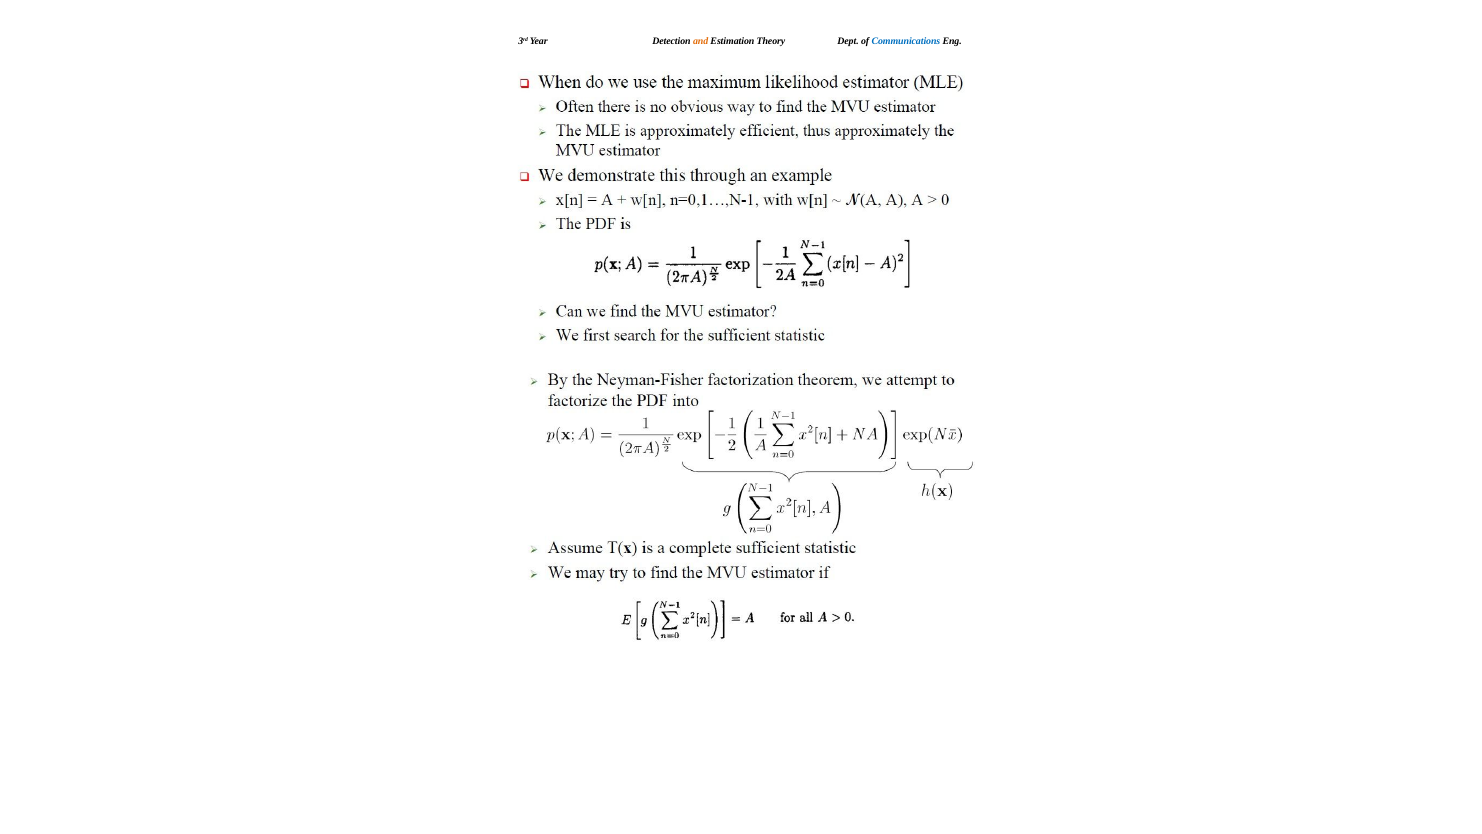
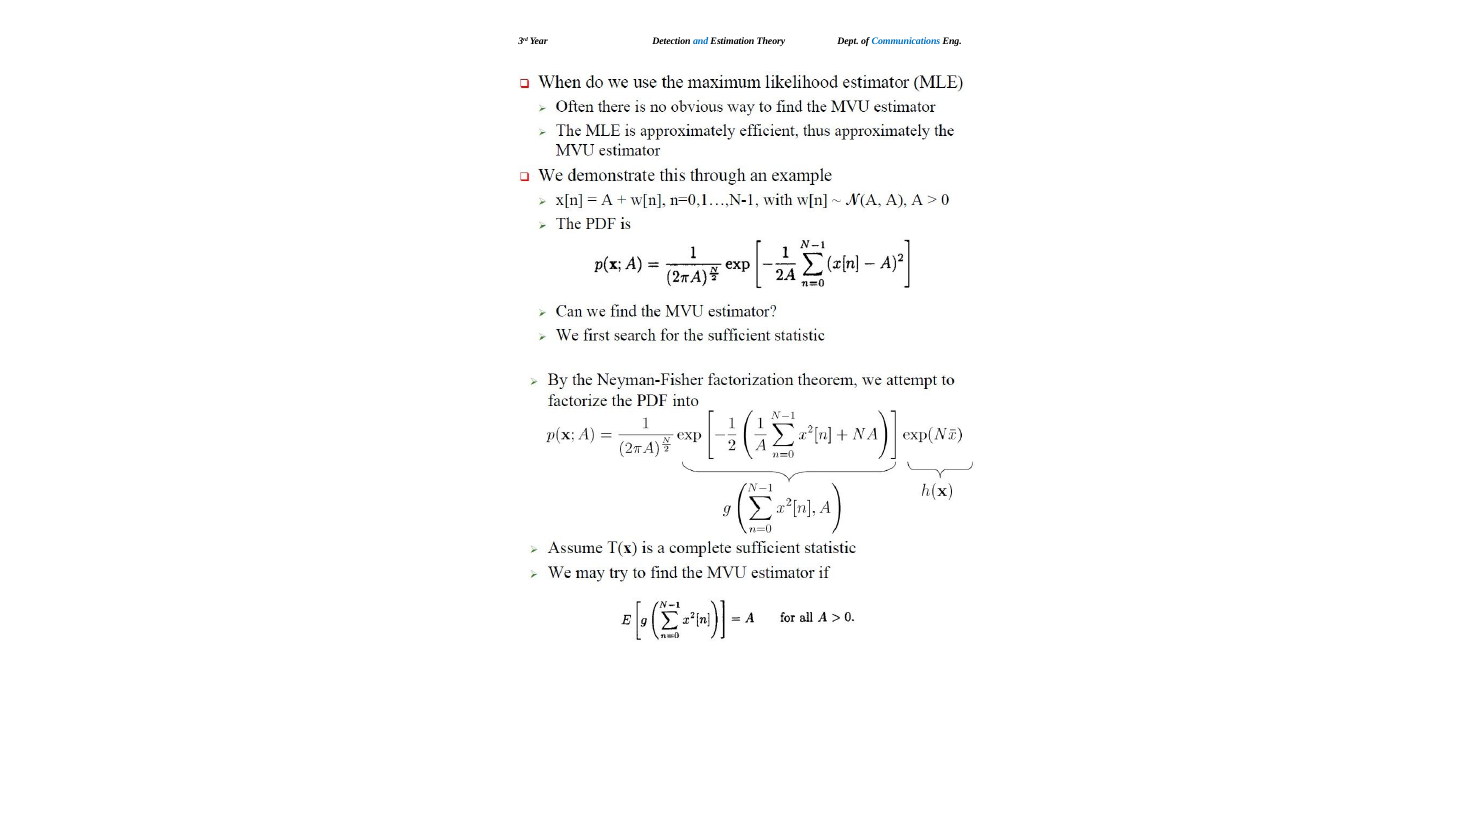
and colour: orange -> blue (701, 41)
